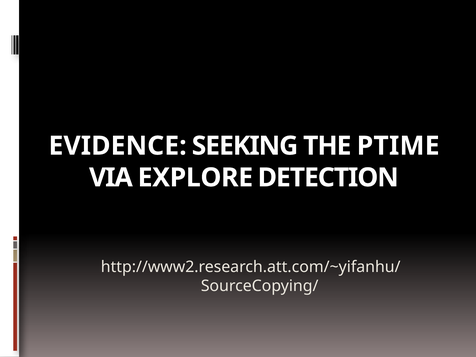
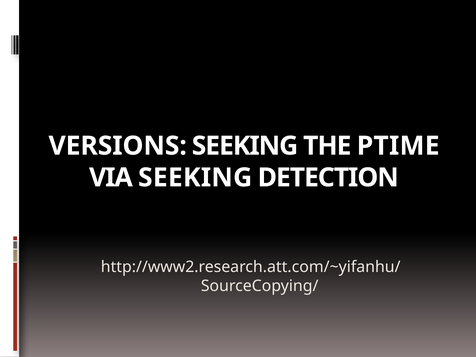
EVIDENCE: EVIDENCE -> VERSIONS (118, 146)
VIA EXPLORE: EXPLORE -> SEEKING (195, 178)
